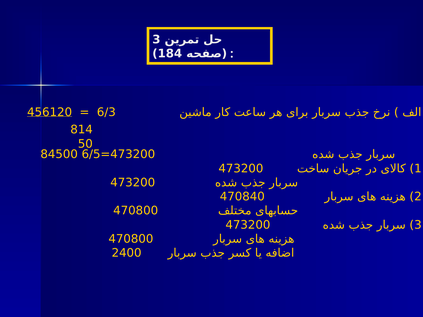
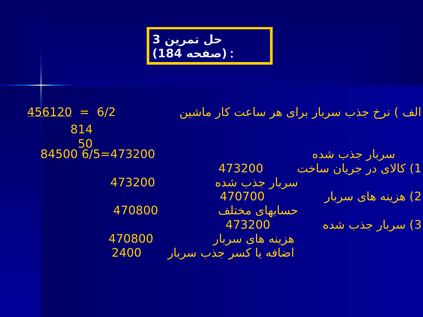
6/3: 6/3 -> 6/2 (106, 112)
470840: 470840 -> 470700 (242, 197)
